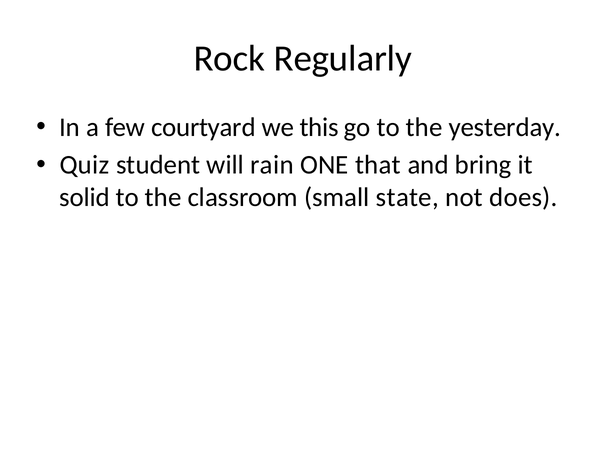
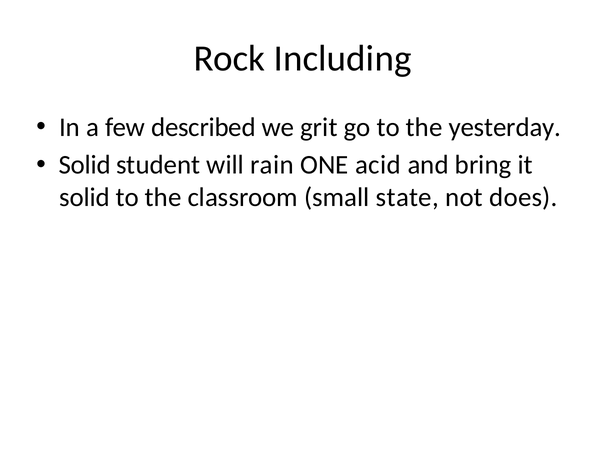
Regularly: Regularly -> Including (343, 59)
courtyard: courtyard -> described (203, 127)
this: this -> grit (319, 127)
Quiz: Quiz -> Solid (85, 165)
that: that -> acid (378, 165)
